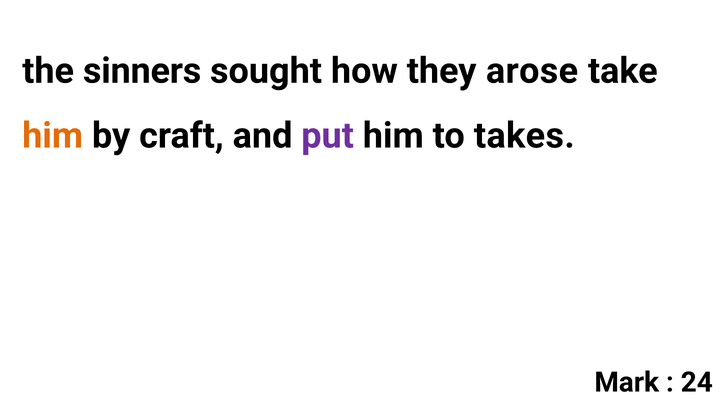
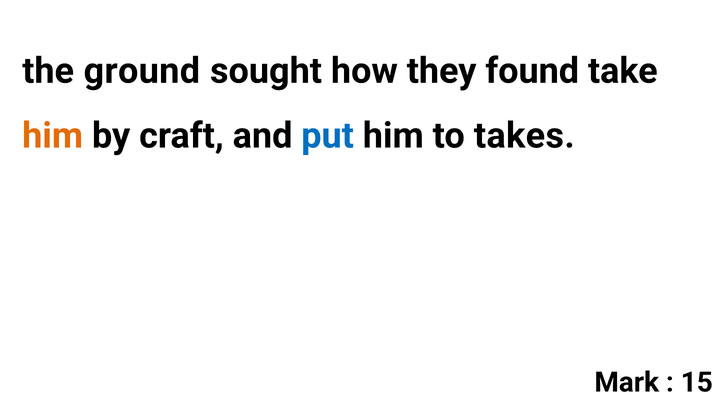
sinners: sinners -> ground (142, 71)
arose: arose -> found (532, 71)
put colour: purple -> blue (328, 136)
24: 24 -> 15 (697, 382)
